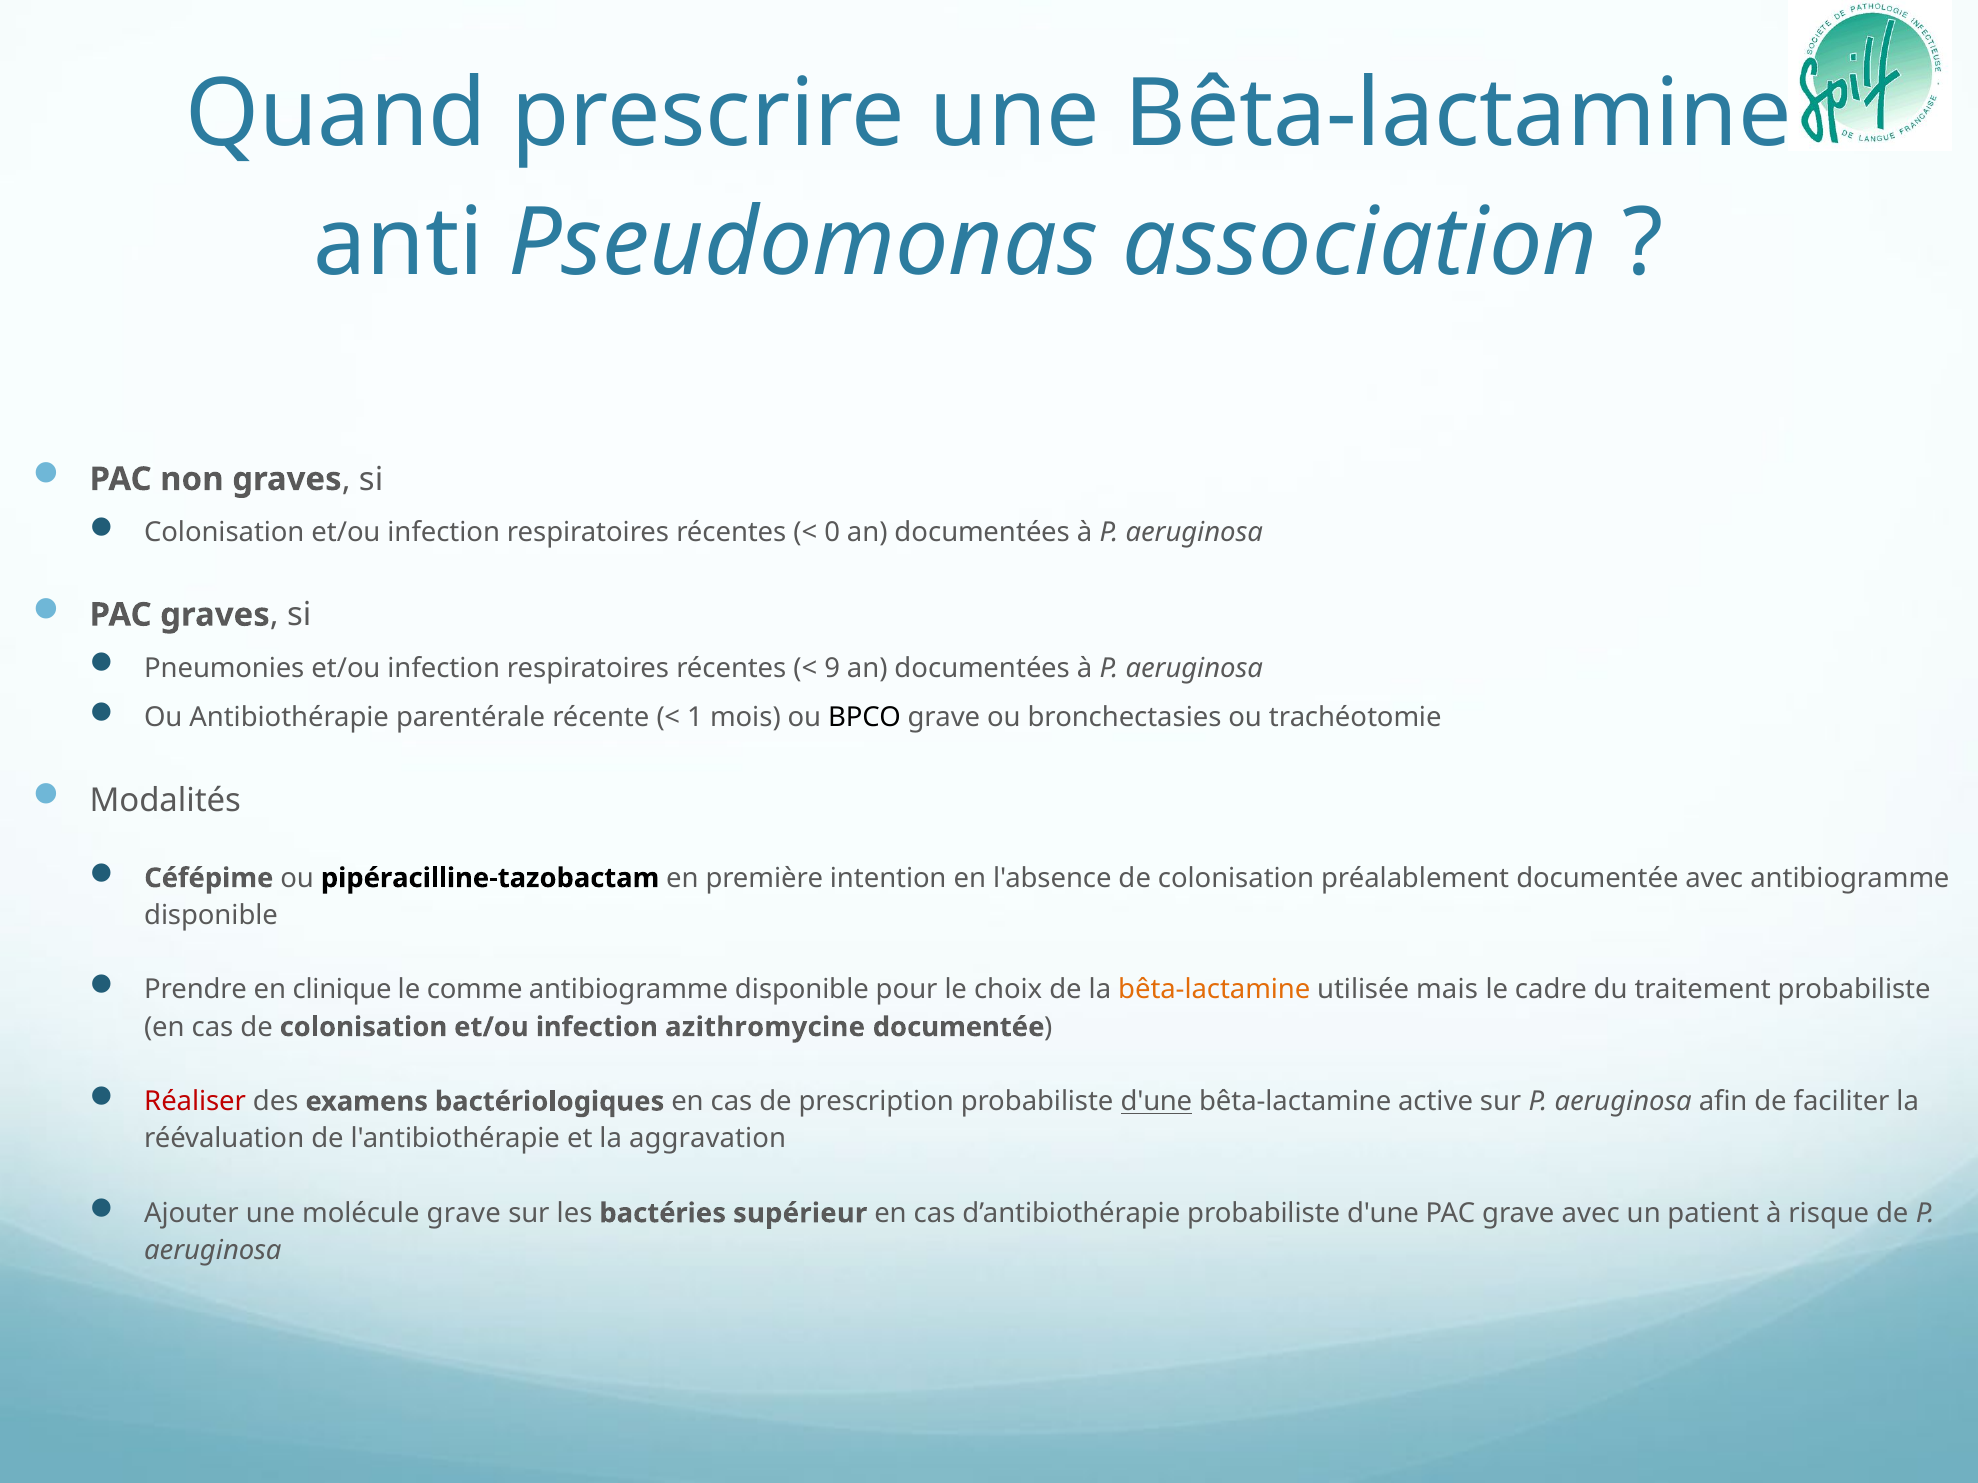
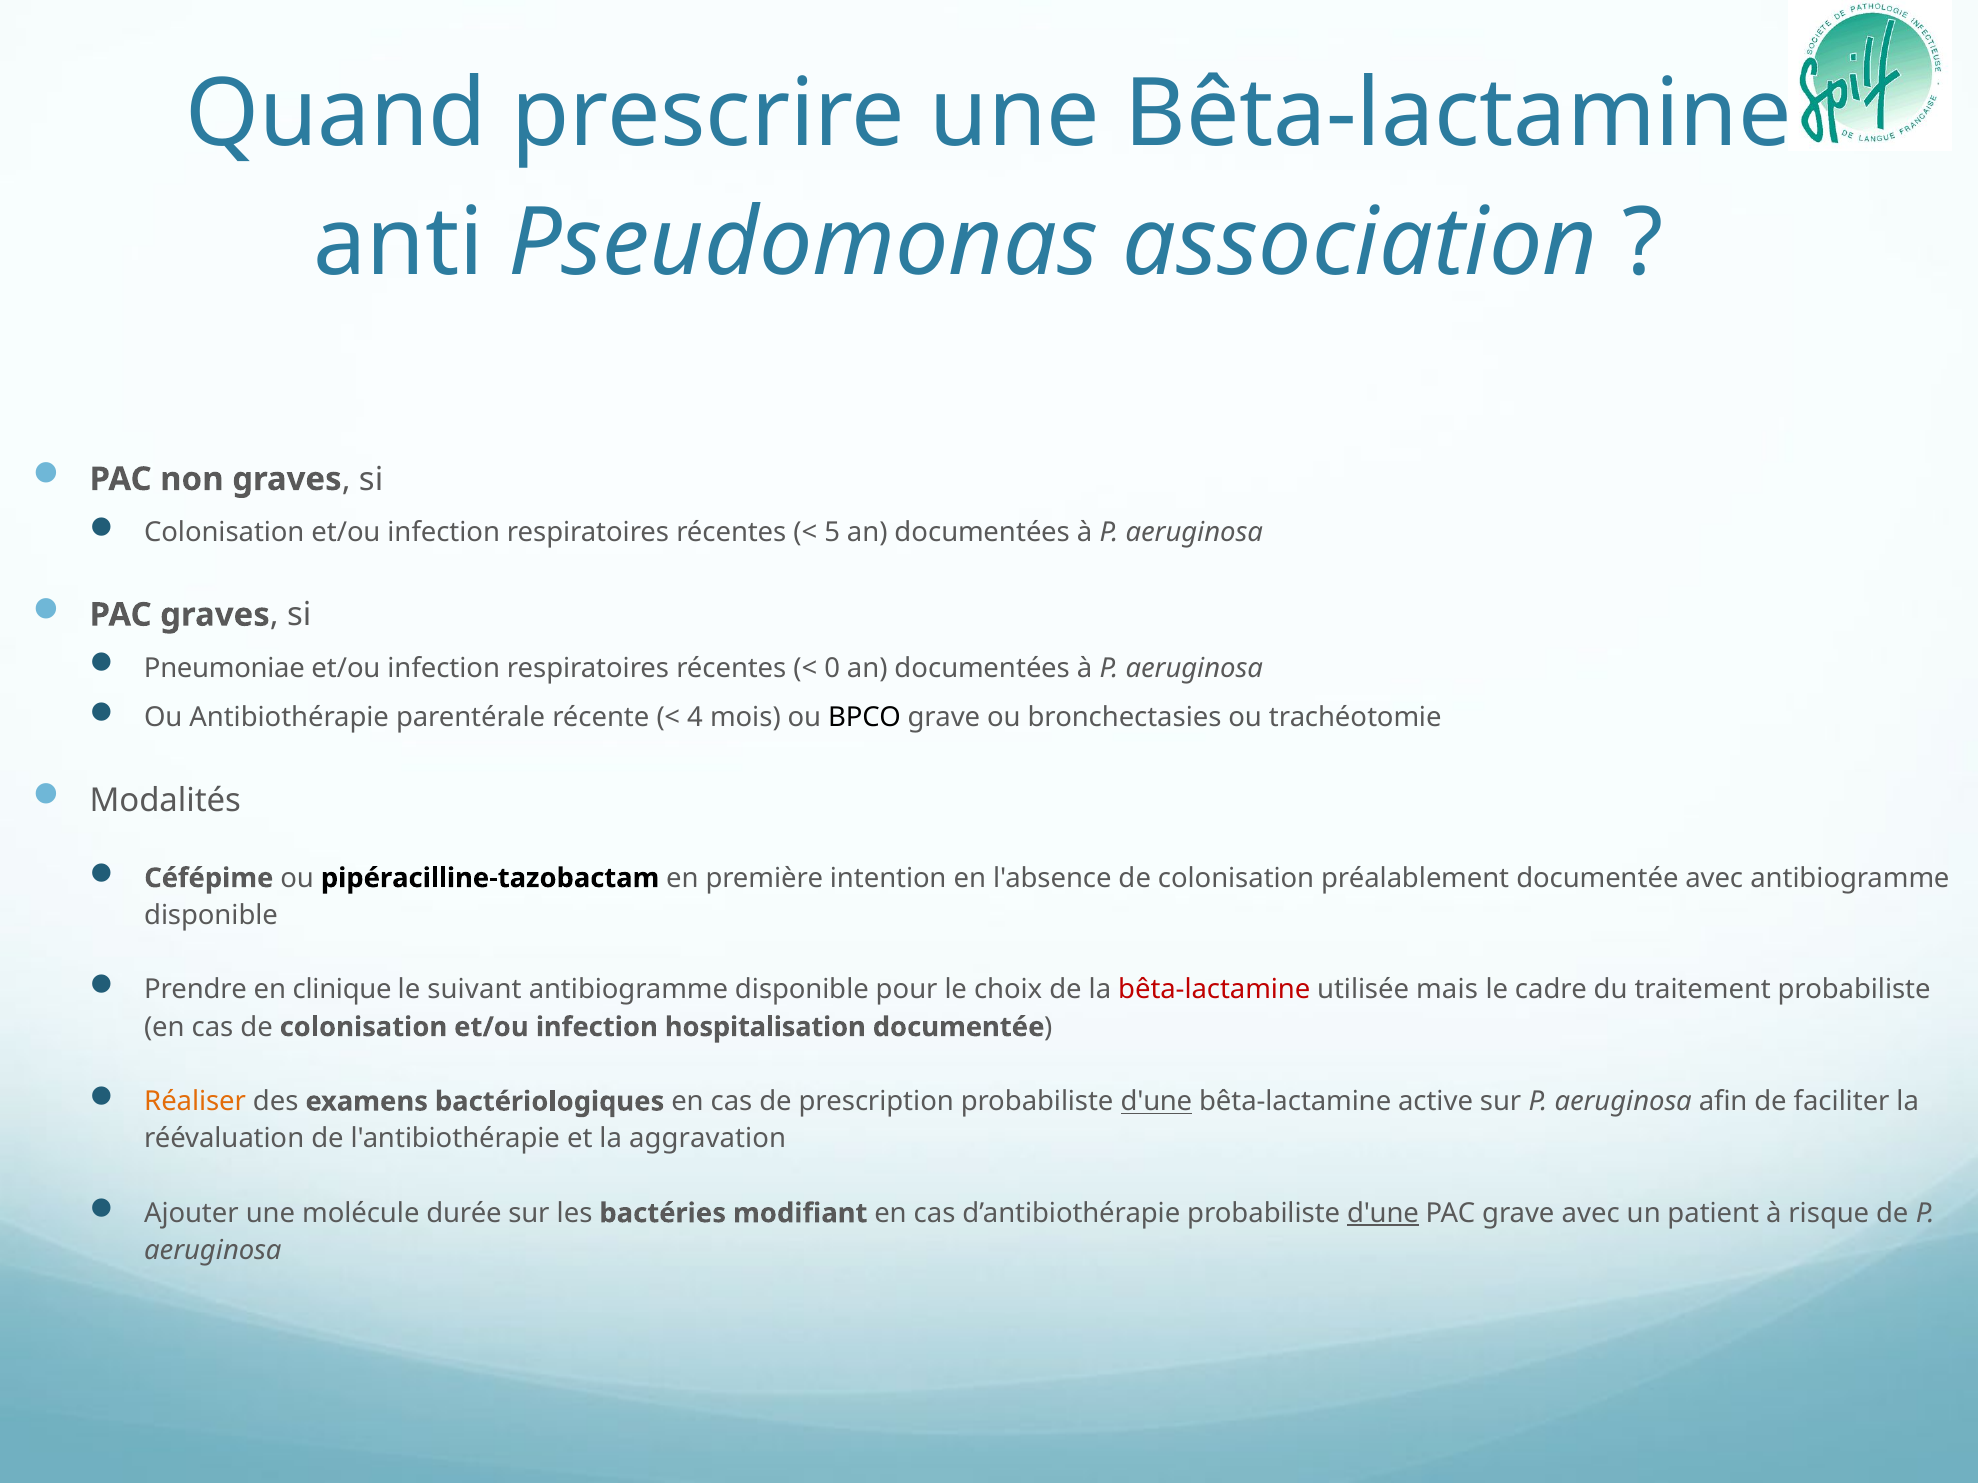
0: 0 -> 5 (832, 532)
Pneumonies: Pneumonies -> Pneumoniae (224, 668)
9: 9 -> 0 (832, 668)
1: 1 -> 4 (695, 718)
comme: comme -> suivant (474, 990)
bêta-lactamine colour: orange -> red (1214, 990)
azithromycine: azithromycine -> hospitalisation (765, 1027)
Réaliser colour: red -> orange (195, 1102)
molécule grave: grave -> durée (464, 1214)
supérieur: supérieur -> modifiant (800, 1214)
d'une underline: none -> present (1383, 1214)
